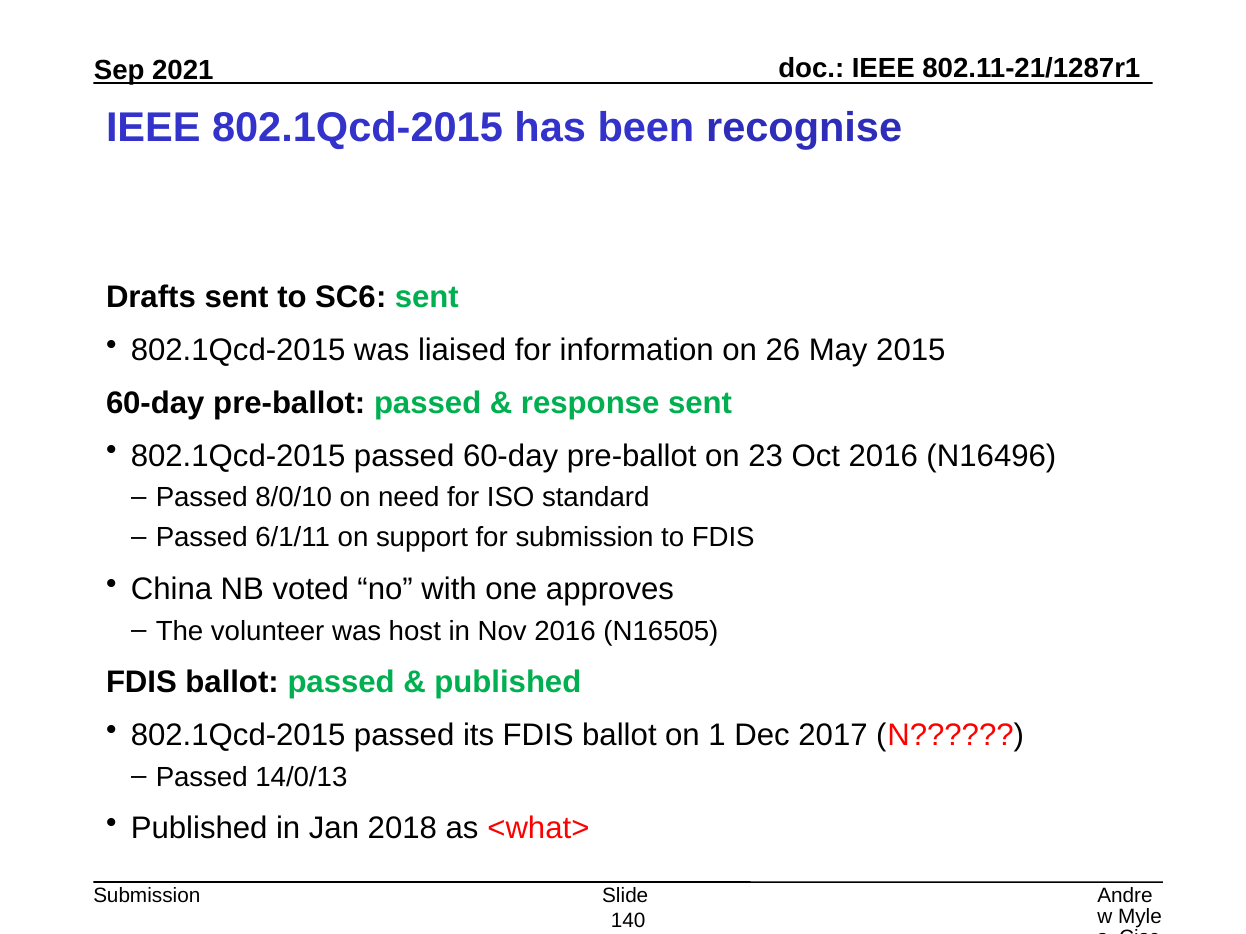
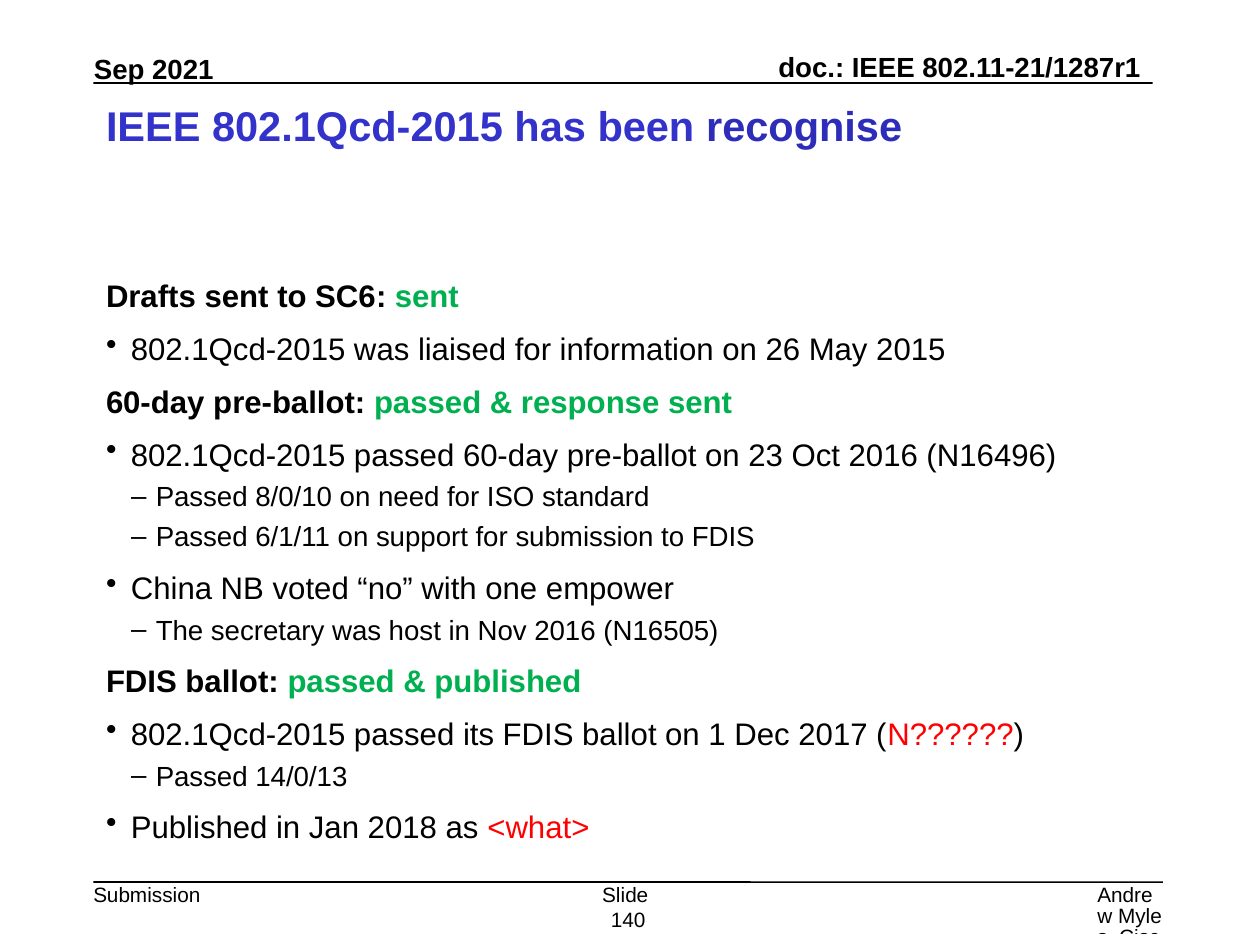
approves: approves -> empower (610, 589)
volunteer: volunteer -> secretary (268, 631)
